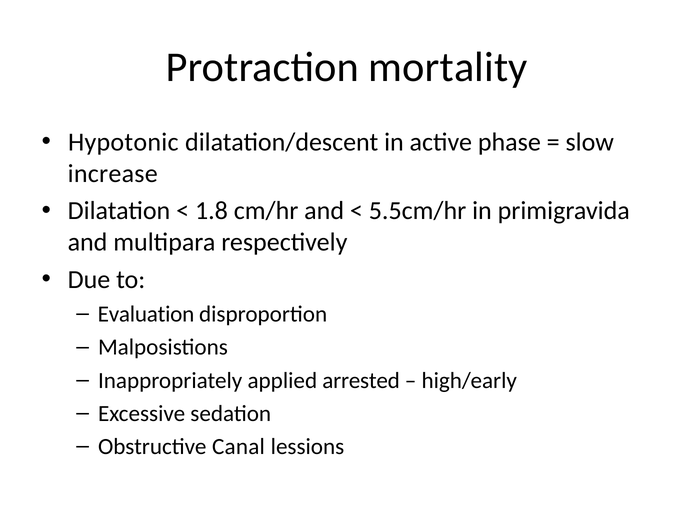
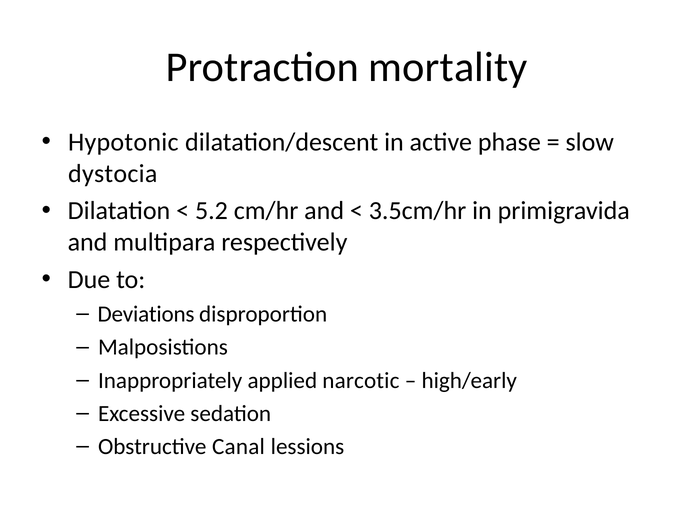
increase: increase -> dystocia (113, 174)
1.8: 1.8 -> 5.2 (211, 211)
5.5cm/hr: 5.5cm/hr -> 3.5cm/hr (418, 211)
Evaluation: Evaluation -> Deviations (146, 314)
arrested: arrested -> narcotic (361, 381)
